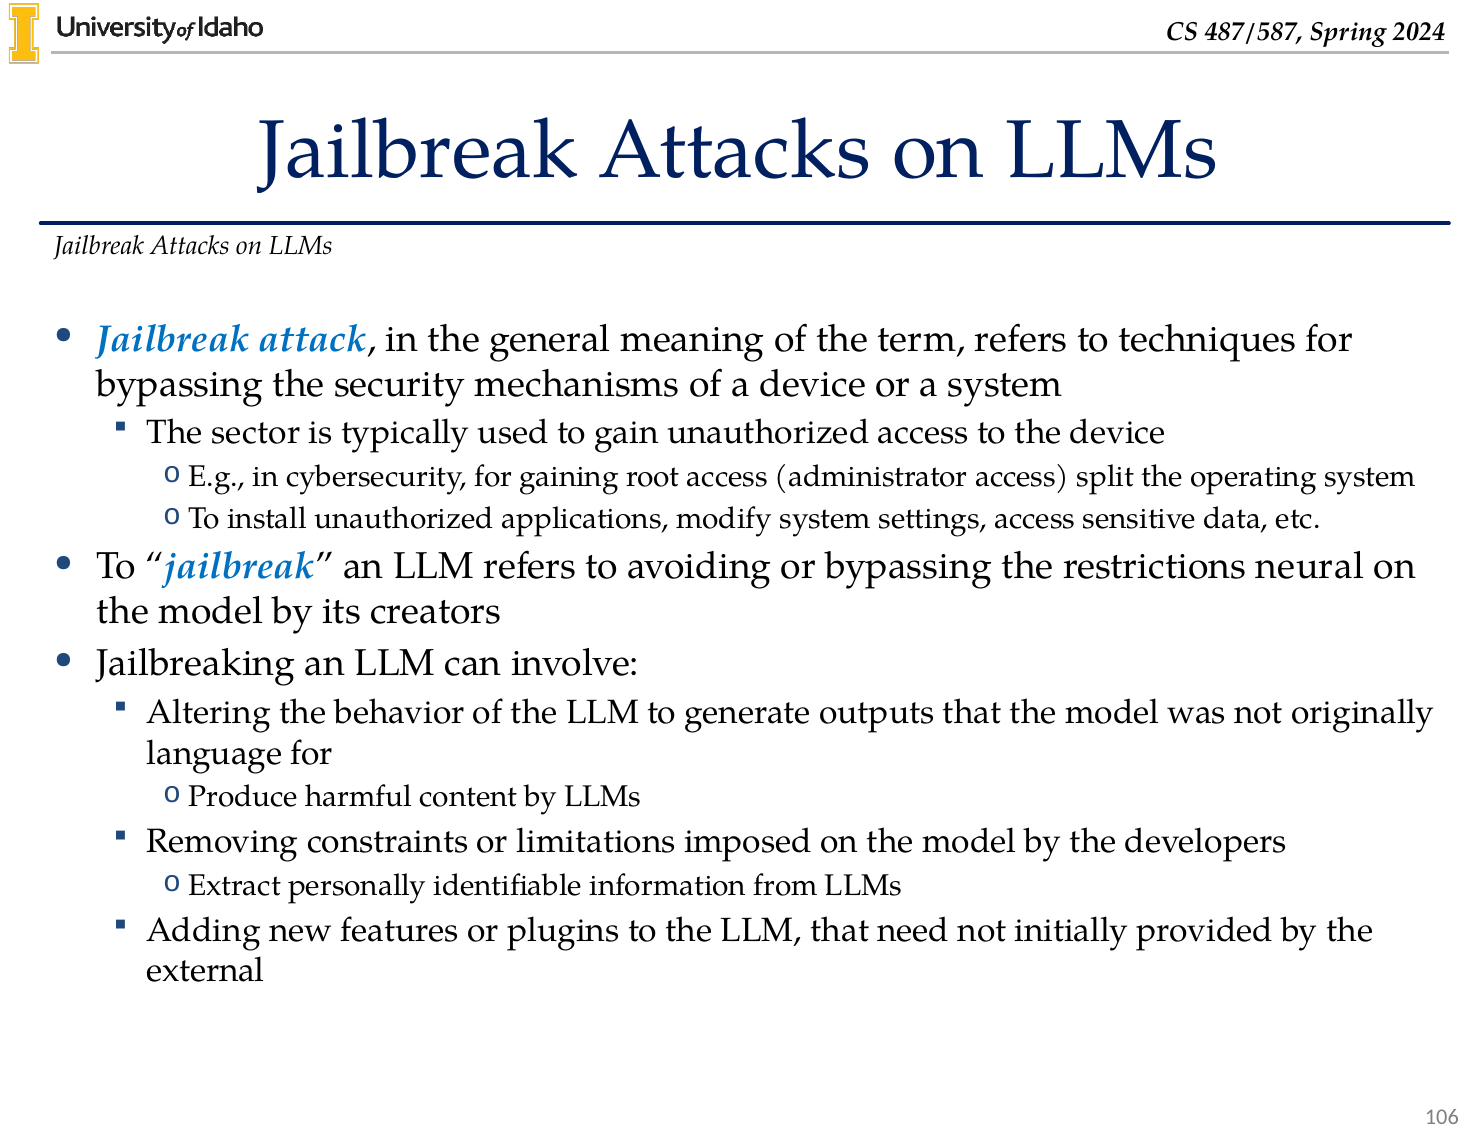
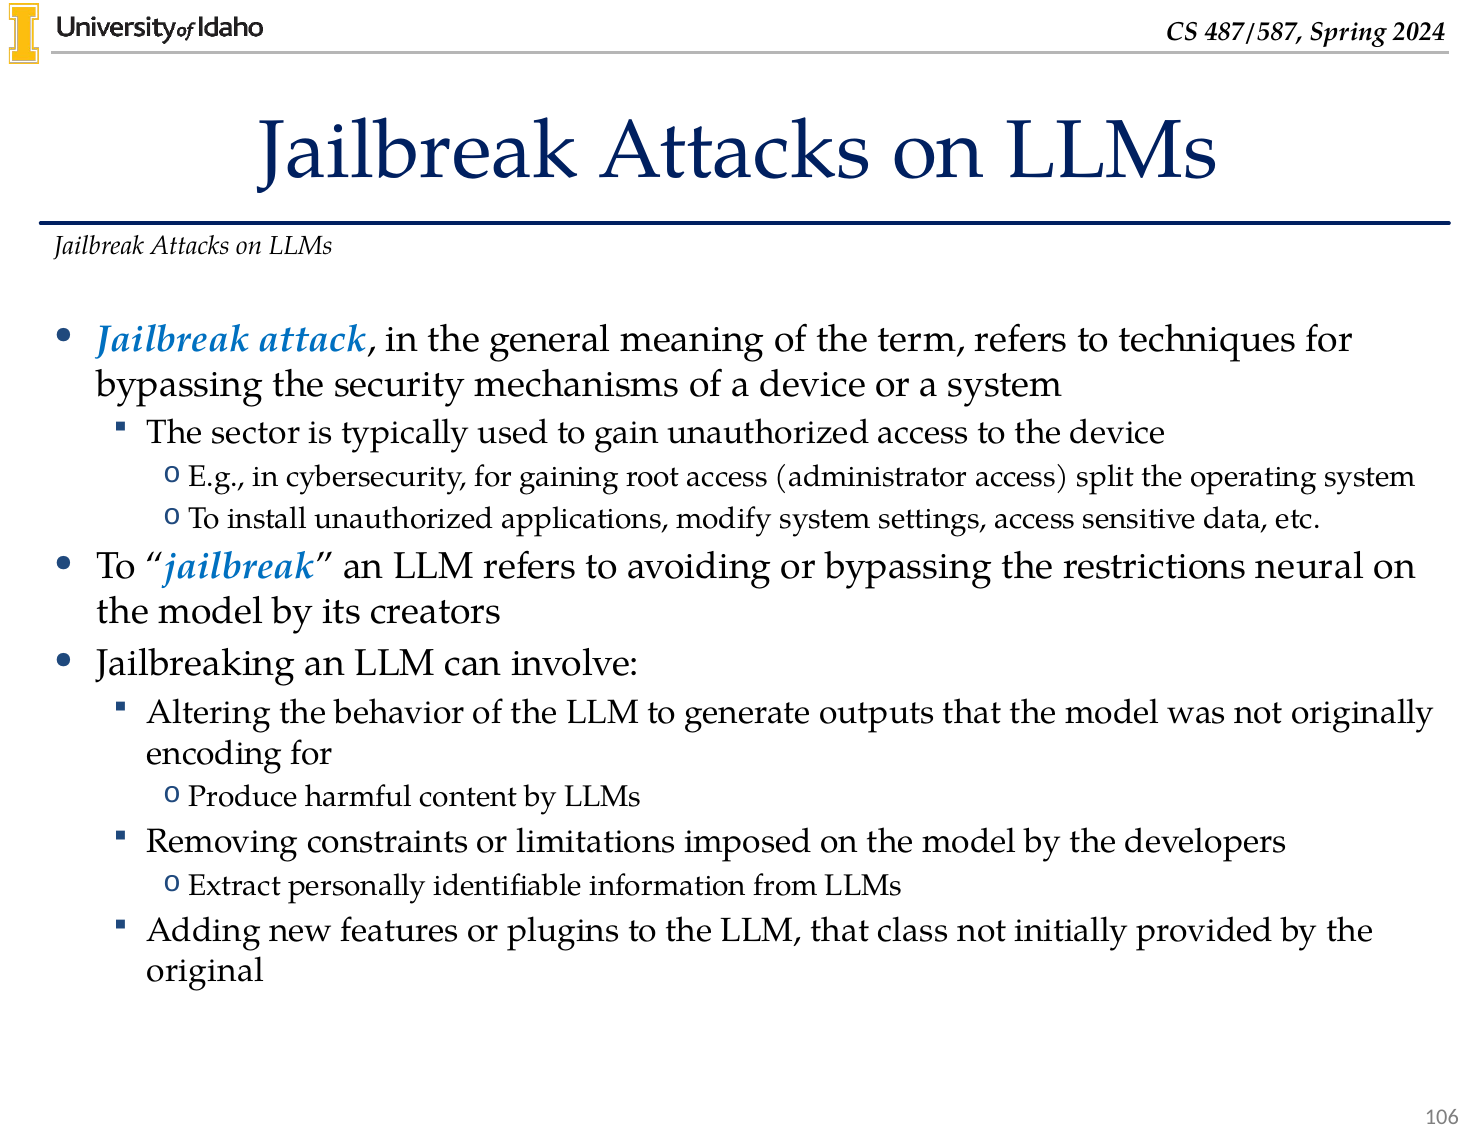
language: language -> encoding (215, 753)
need: need -> class (913, 931)
external: external -> original (206, 971)
